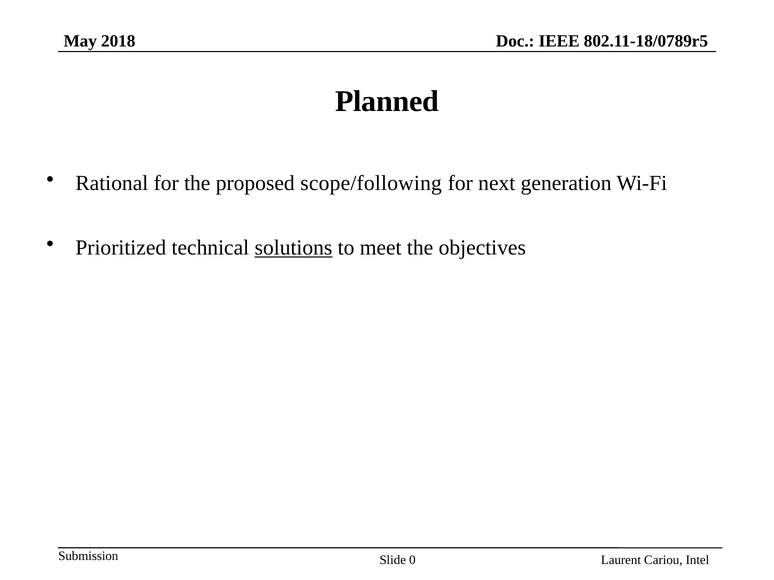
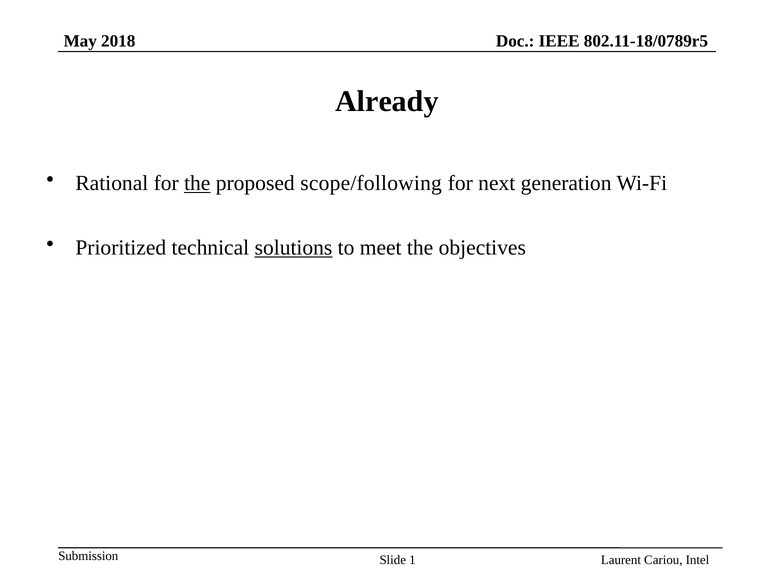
Planned: Planned -> Already (387, 102)
the underline: none -> present (197, 183)
0: 0 -> 1 (412, 561)
